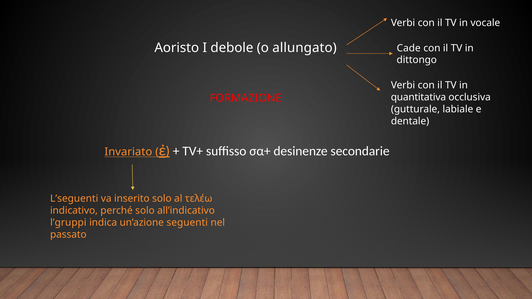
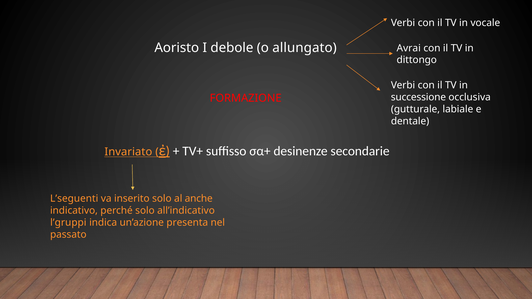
Cade: Cade -> Avrai (409, 48)
quantitativa: quantitativa -> successione (418, 97)
τελέω: τελέω -> anche (199, 199)
seguenti: seguenti -> presenta (187, 223)
